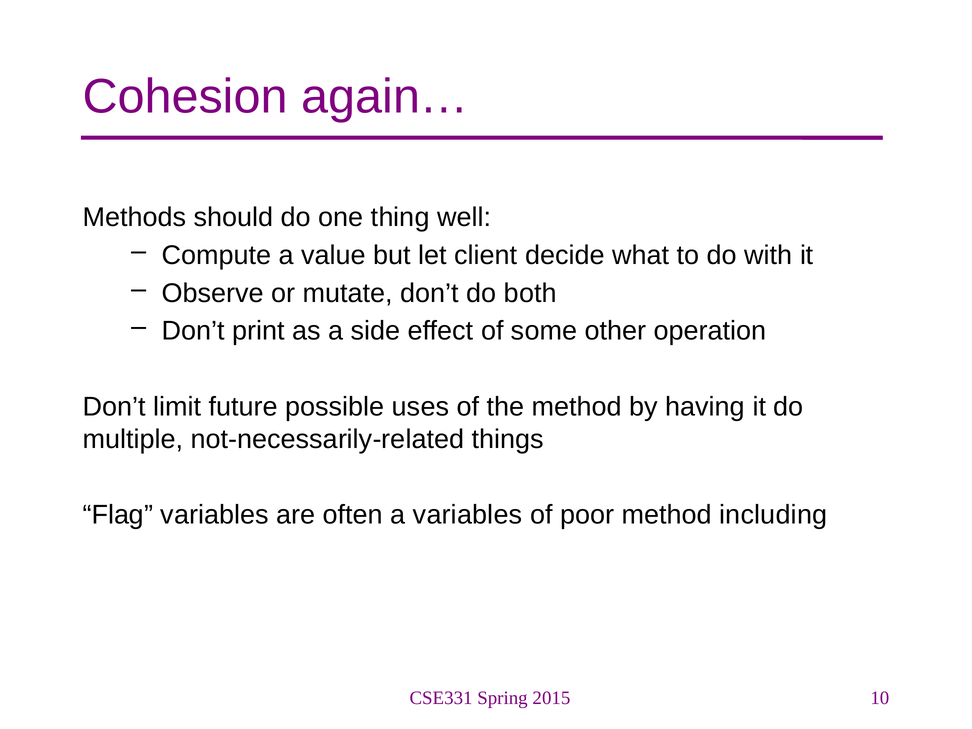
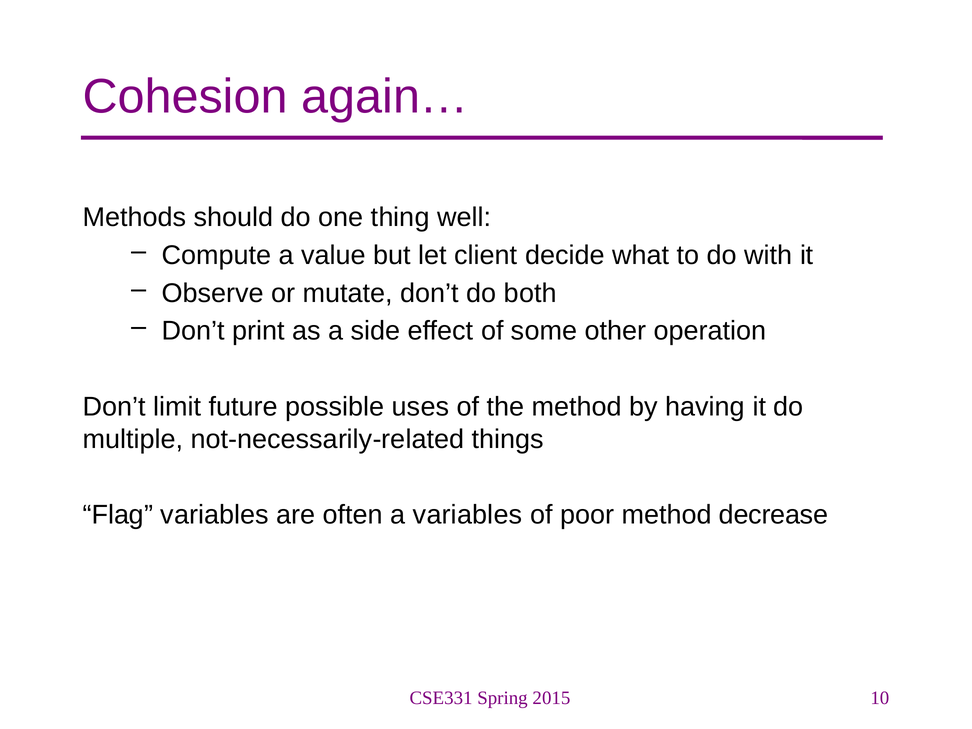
including: including -> decrease (773, 515)
